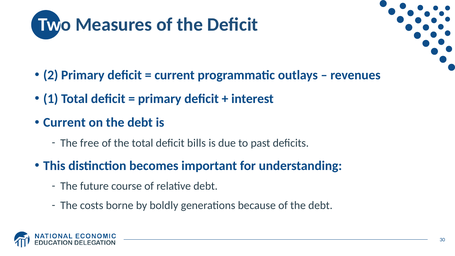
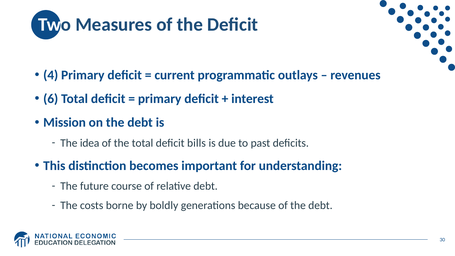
2: 2 -> 4 (51, 75)
1: 1 -> 6 (51, 99)
Current: Current -> Mission (65, 123)
free: free -> idea (90, 143)
